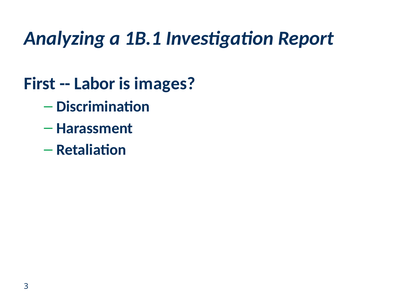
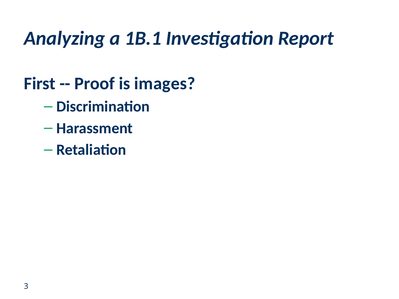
Labor: Labor -> Proof (95, 84)
